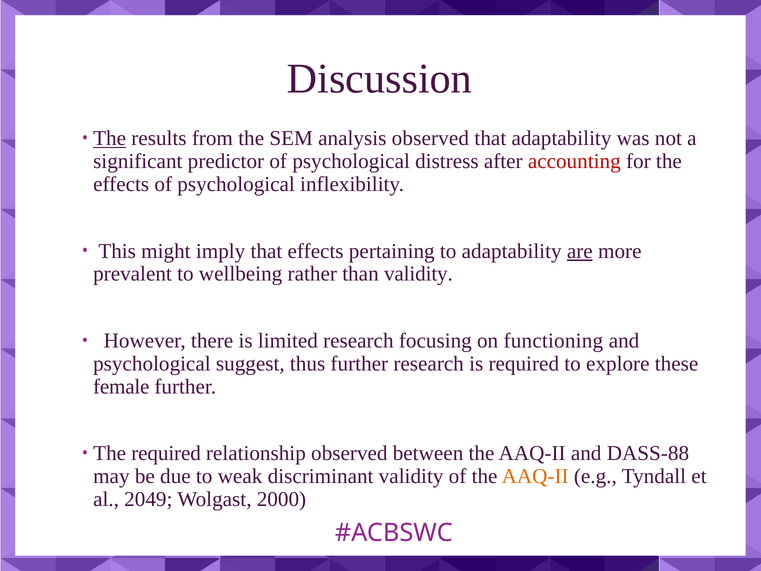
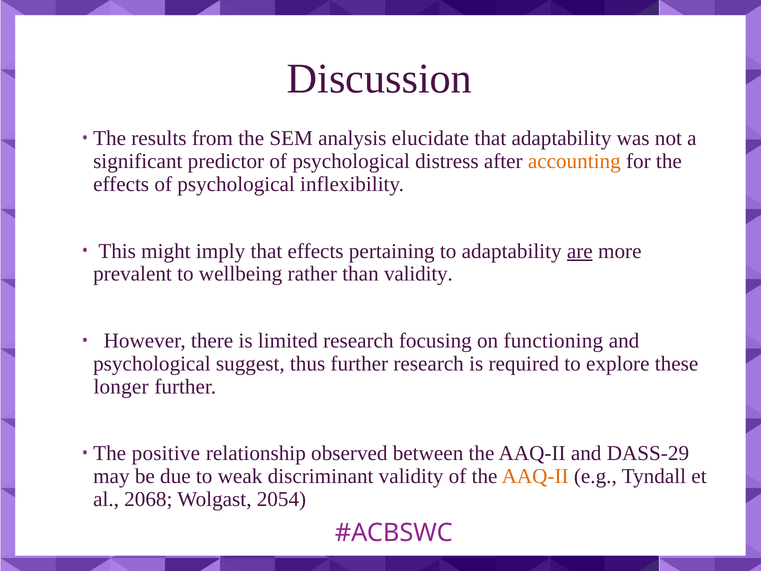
The underline: present -> none (110, 138)
analysis observed: observed -> elucidate (430, 138)
accounting colour: red -> orange (574, 161)
female: female -> longer (121, 386)
The required: required -> positive (166, 453)
DASS-88: DASS-88 -> DASS-29 (648, 453)
2049: 2049 -> 2068 (148, 499)
2000: 2000 -> 2054 (281, 499)
